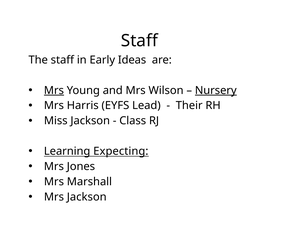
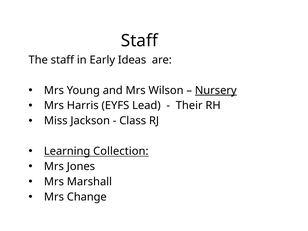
Mrs underline: present -> none (54, 90)
Expecting: Expecting -> Collection (121, 151)
Mrs Jackson: Jackson -> Change (87, 197)
